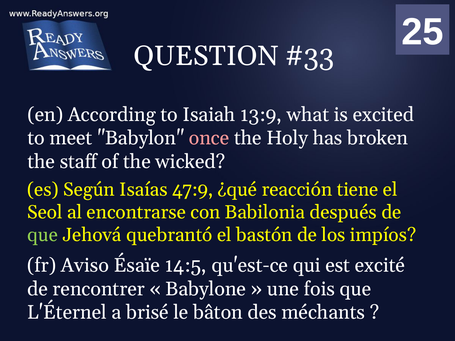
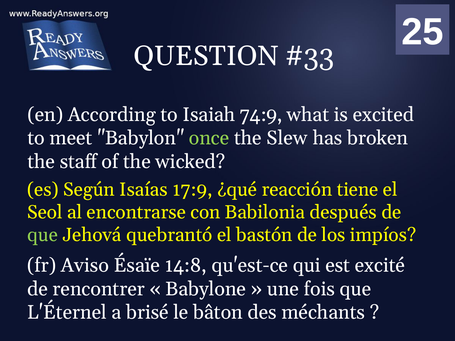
13:9: 13:9 -> 74:9 (261, 115)
once colour: pink -> light green (209, 138)
Holy: Holy -> Slew (287, 138)
47:9: 47:9 -> 17:9 (192, 190)
14:5: 14:5 -> 14:8 (186, 266)
